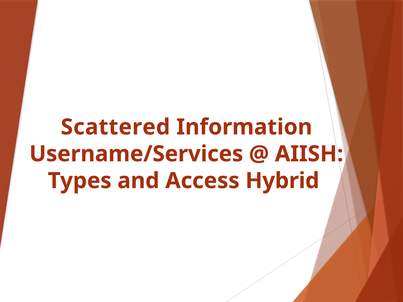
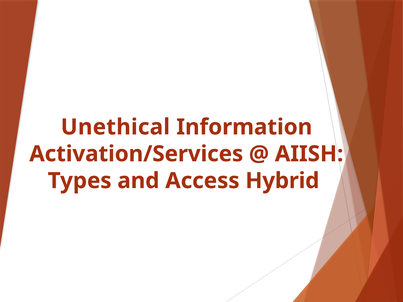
Scattered: Scattered -> Unethical (115, 127)
Username/Services: Username/Services -> Activation/Services (136, 154)
